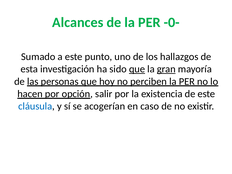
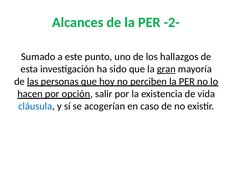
-0-: -0- -> -2- (172, 22)
que underline: present -> none (137, 69)
de este: este -> vida (206, 94)
